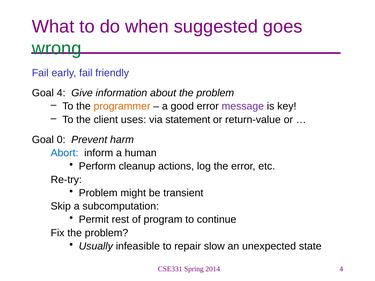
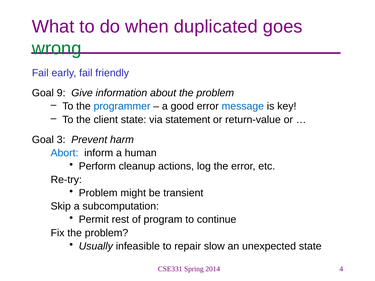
suggested: suggested -> duplicated (216, 27)
Goal 4: 4 -> 9 (61, 93)
programmer colour: orange -> blue (122, 106)
message colour: purple -> blue (243, 106)
client uses: uses -> state (134, 120)
0: 0 -> 3 (61, 140)
